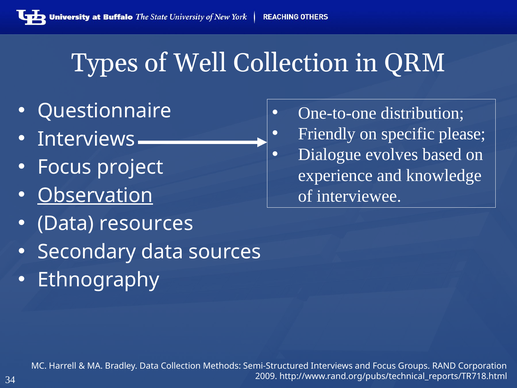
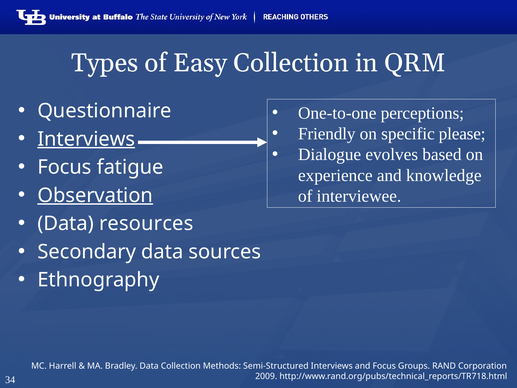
Well: Well -> Easy (200, 63)
distribution: distribution -> perceptions (422, 113)
Interviews underline: none -> present (86, 139)
project: project -> fatigue (130, 167)
